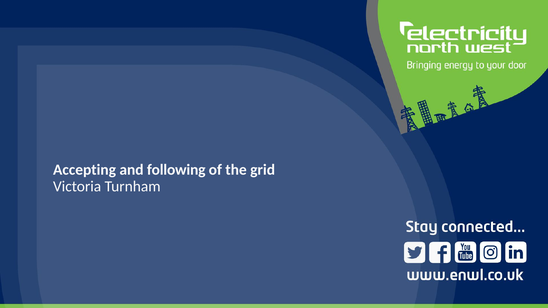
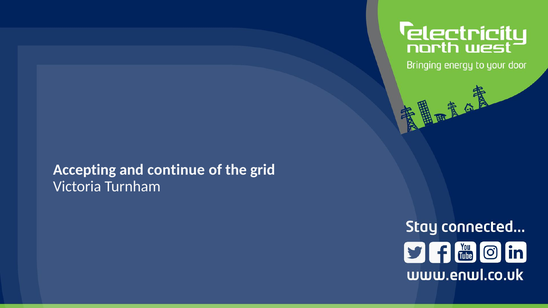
following: following -> continue (176, 170)
